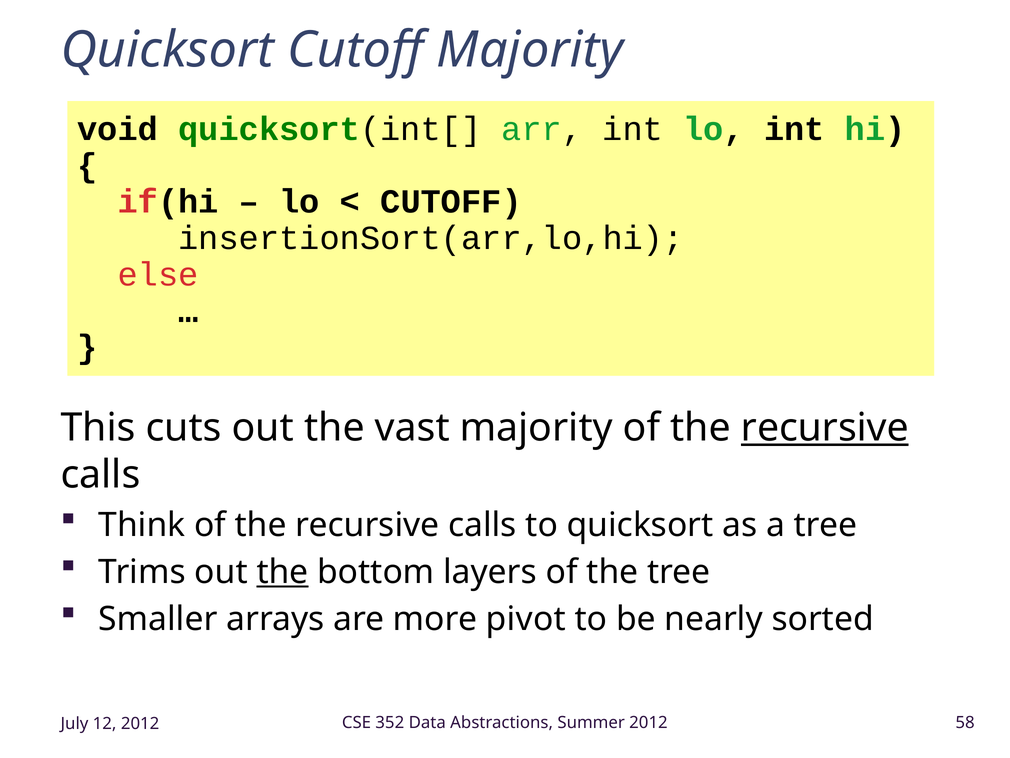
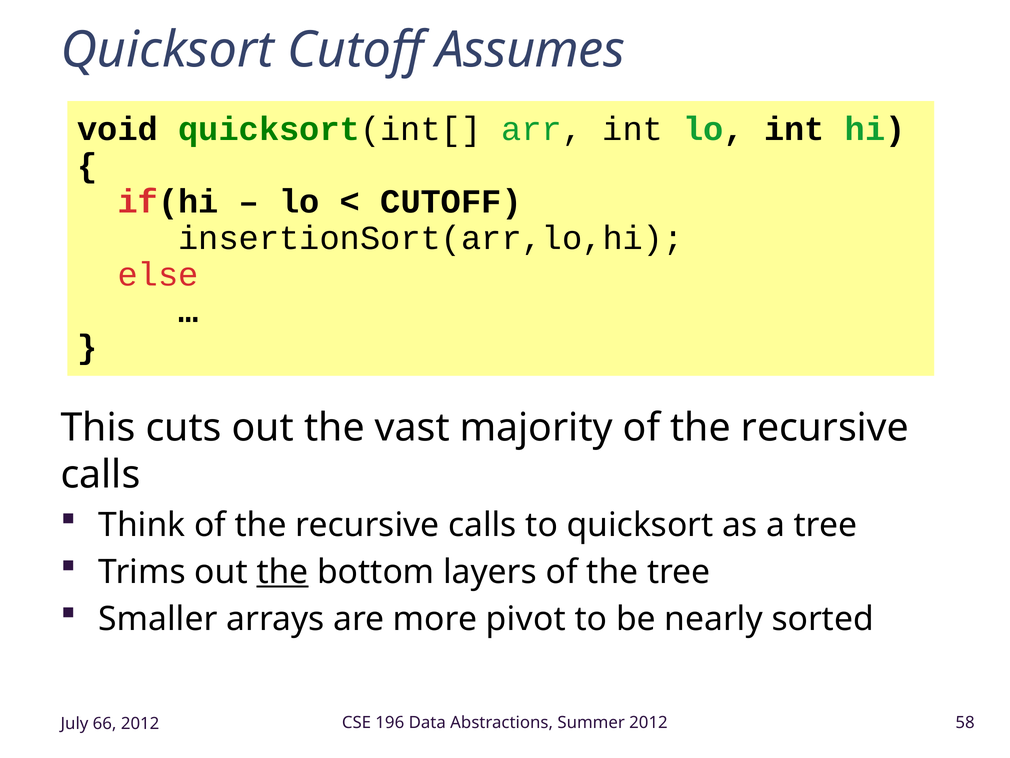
Cutoff Majority: Majority -> Assumes (530, 50)
recursive underline: present -> none (825, 428)
352: 352 -> 196 (390, 722)
12: 12 -> 66 (105, 723)
